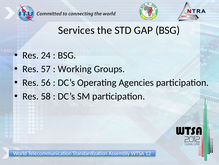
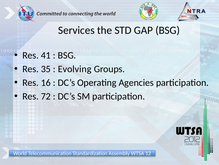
24: 24 -> 41 (46, 55)
57: 57 -> 35 (46, 69)
Working: Working -> Evolving (75, 69)
56: 56 -> 16 (46, 82)
58: 58 -> 72 (46, 96)
